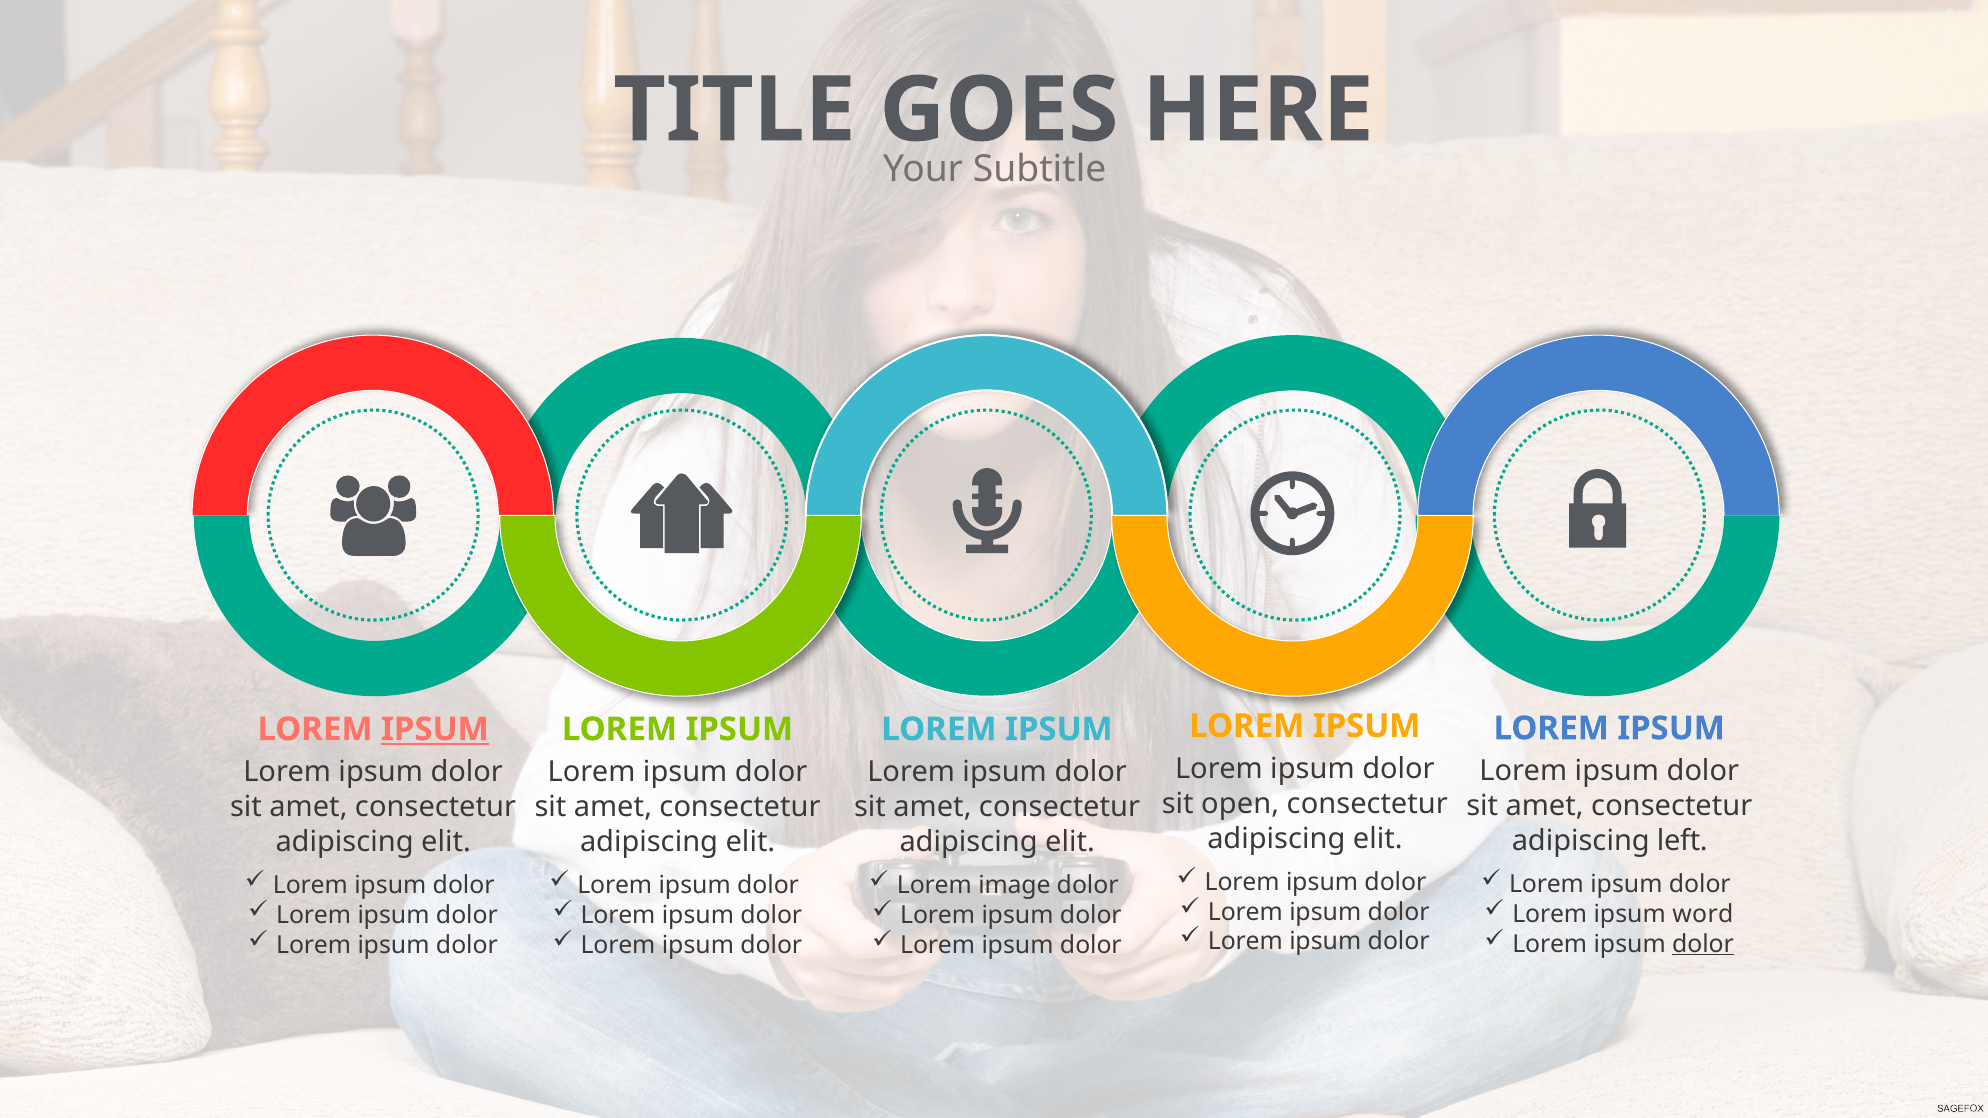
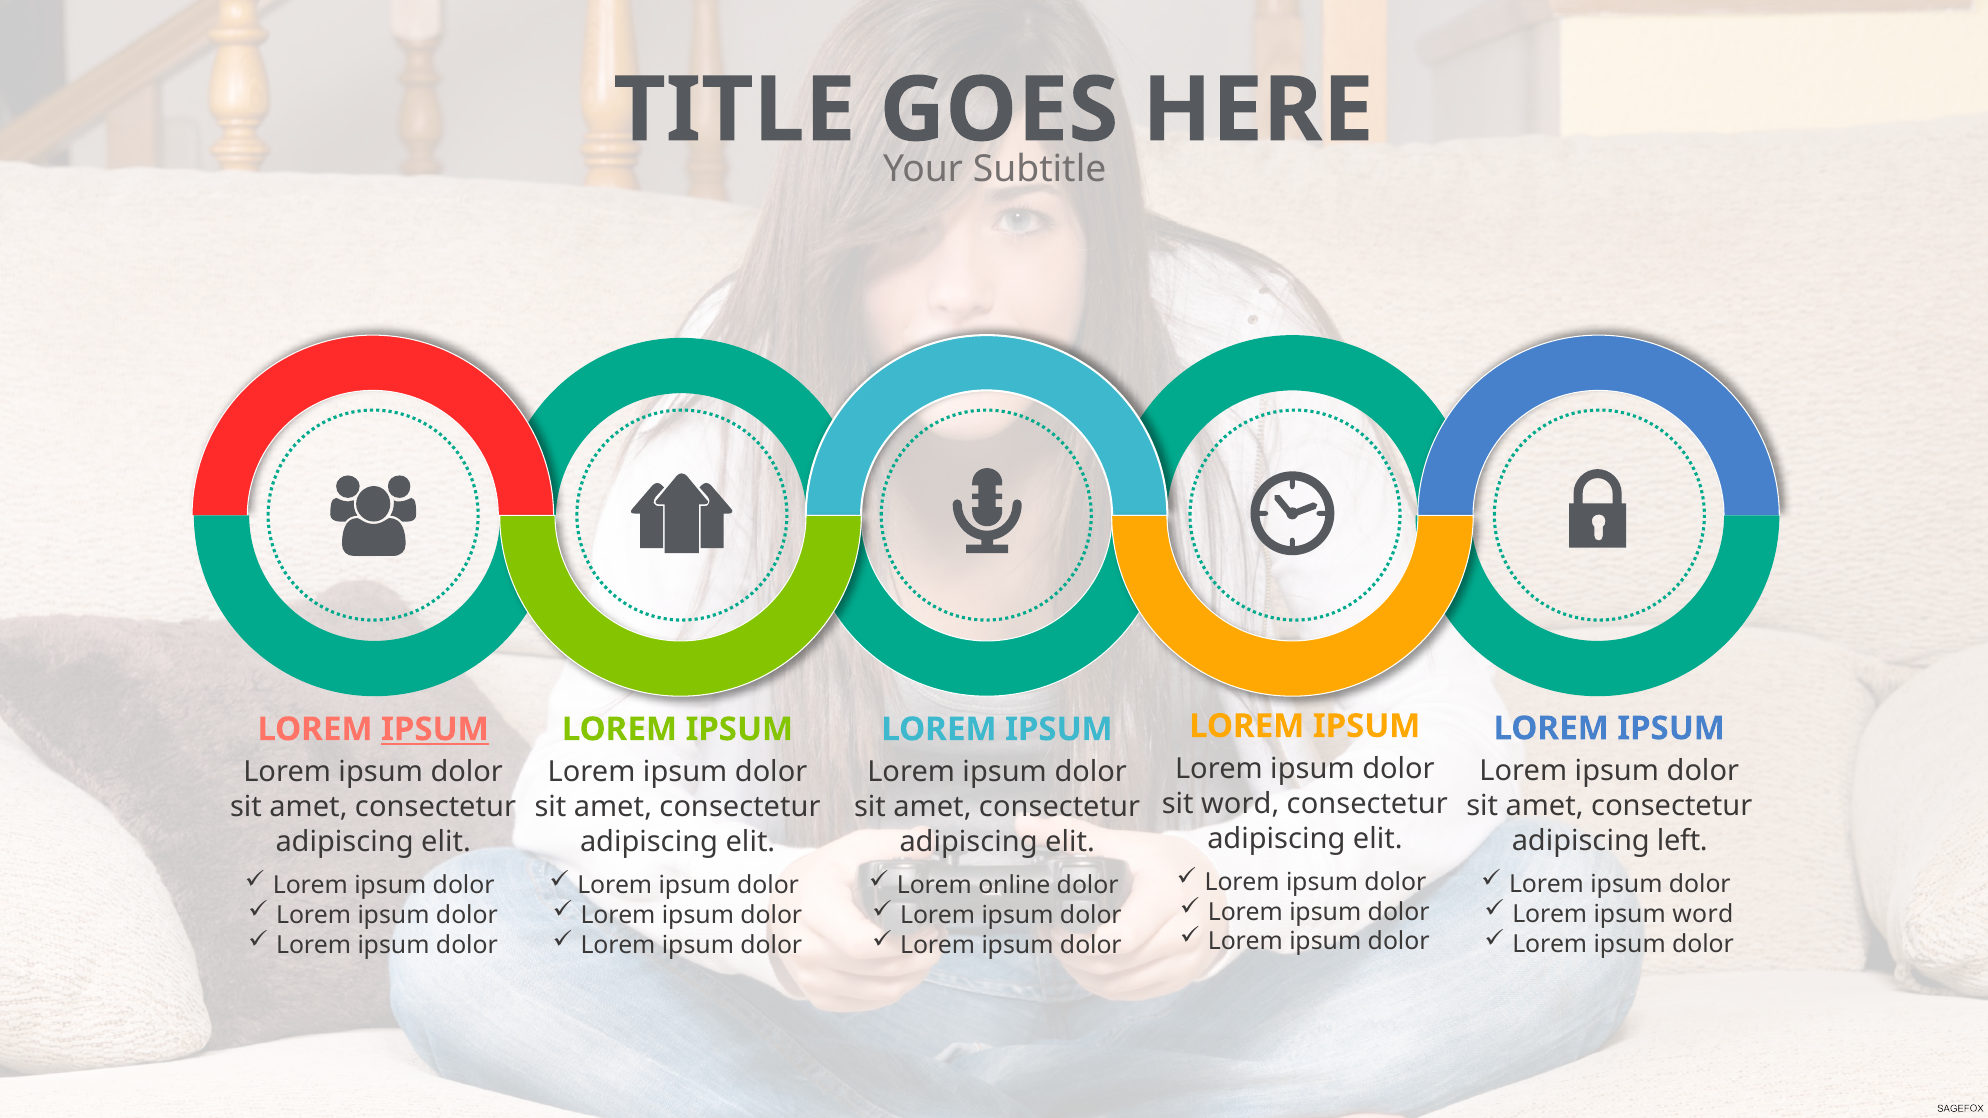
sit open: open -> word (1240, 804)
image: image -> online (1014, 885)
dolor underline: present -> none (1703, 944)
